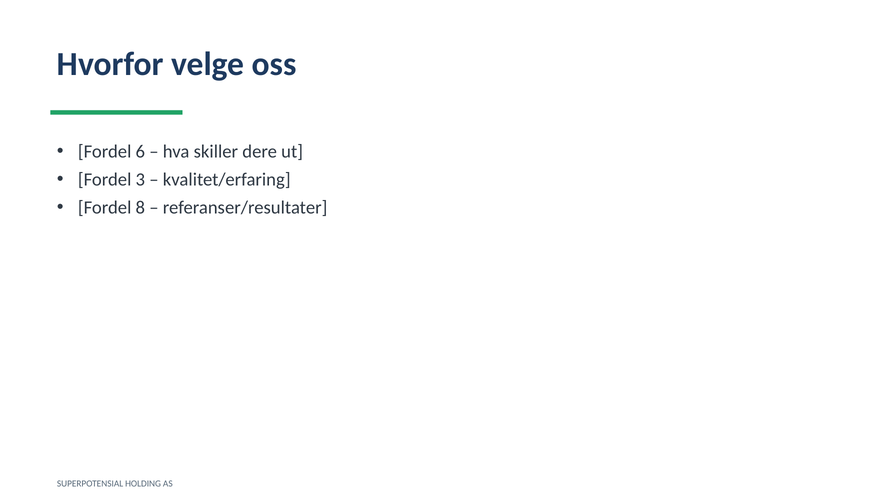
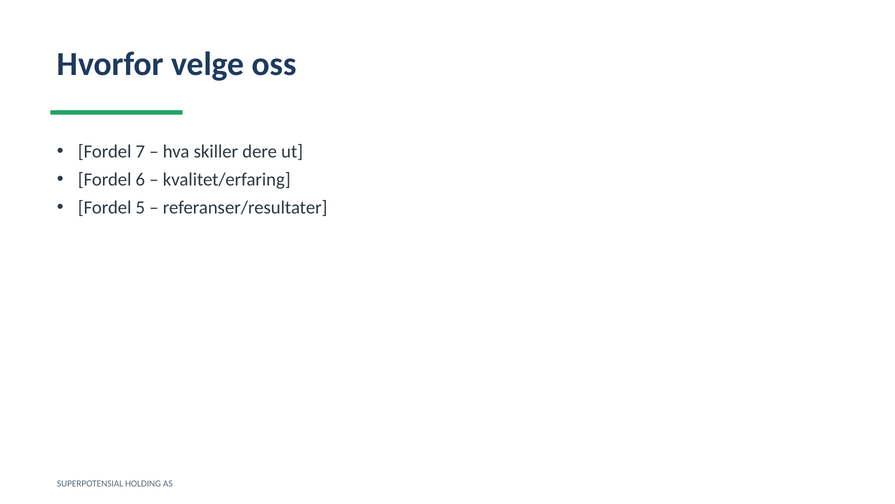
6: 6 -> 7 (140, 152)
3: 3 -> 6 (140, 180)
8: 8 -> 5 (140, 208)
